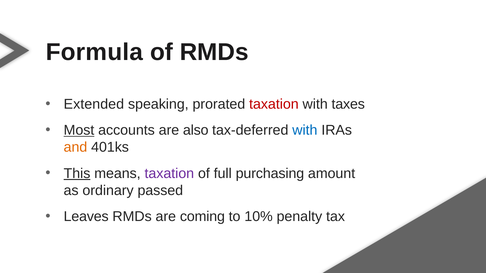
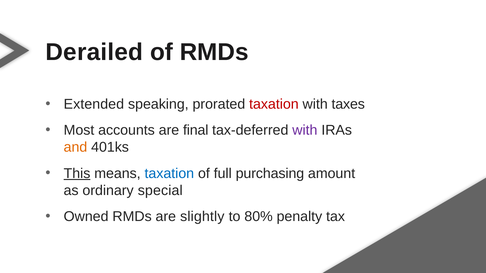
Formula: Formula -> Derailed (94, 52)
Most underline: present -> none (79, 130)
also: also -> final (196, 130)
with colour: blue -> purple (305, 130)
taxation colour: purple -> blue (169, 174)
passed: passed -> special (160, 191)
Leaves: Leaves -> Owned (86, 217)
coming: coming -> slightly (202, 217)
10%: 10% -> 80% (259, 217)
